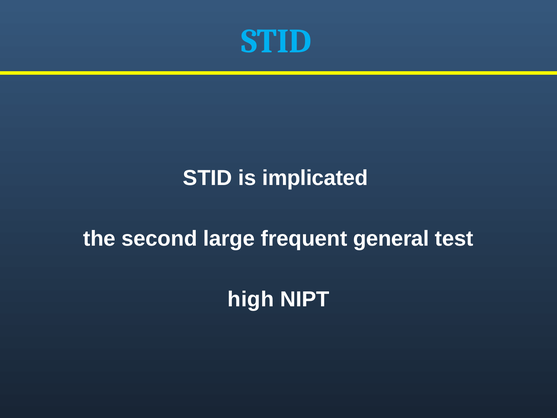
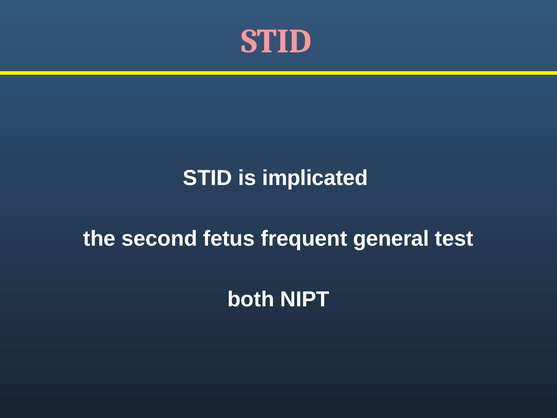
STID colour: light blue -> pink (276, 41)
large: large -> fetus (229, 239)
high: high -> both (251, 299)
